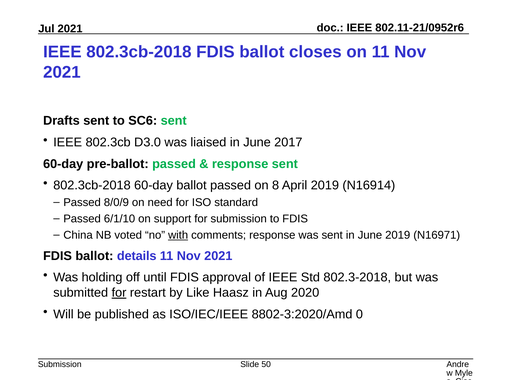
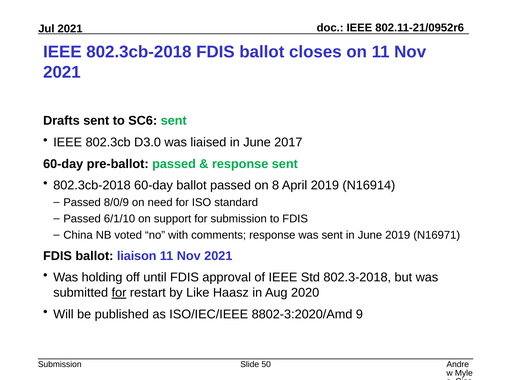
with underline: present -> none (178, 235)
details: details -> liaison (137, 256)
0: 0 -> 9 (359, 314)
